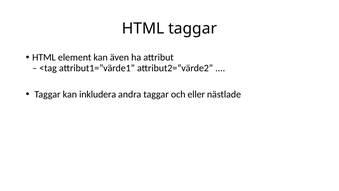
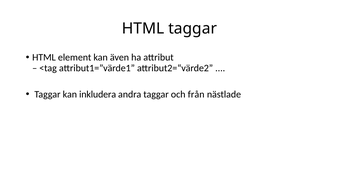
eller: eller -> från (196, 94)
